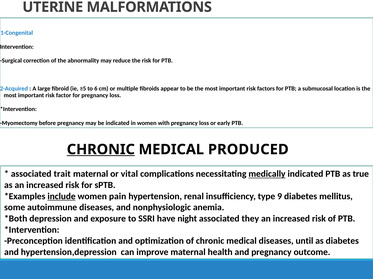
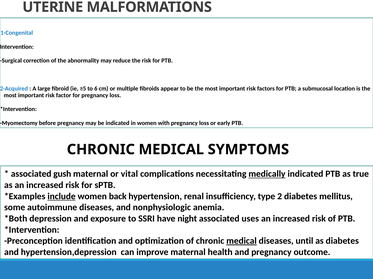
CHRONIC underline: present -> none (101, 150)
PRODUCED: PRODUCED -> SYMPTOMS (248, 150)
trait: trait -> gush (62, 174)
pain: pain -> back (118, 197)
9: 9 -> 2 (280, 197)
they: they -> uses (250, 219)
medical underline: none -> present (242, 242)
